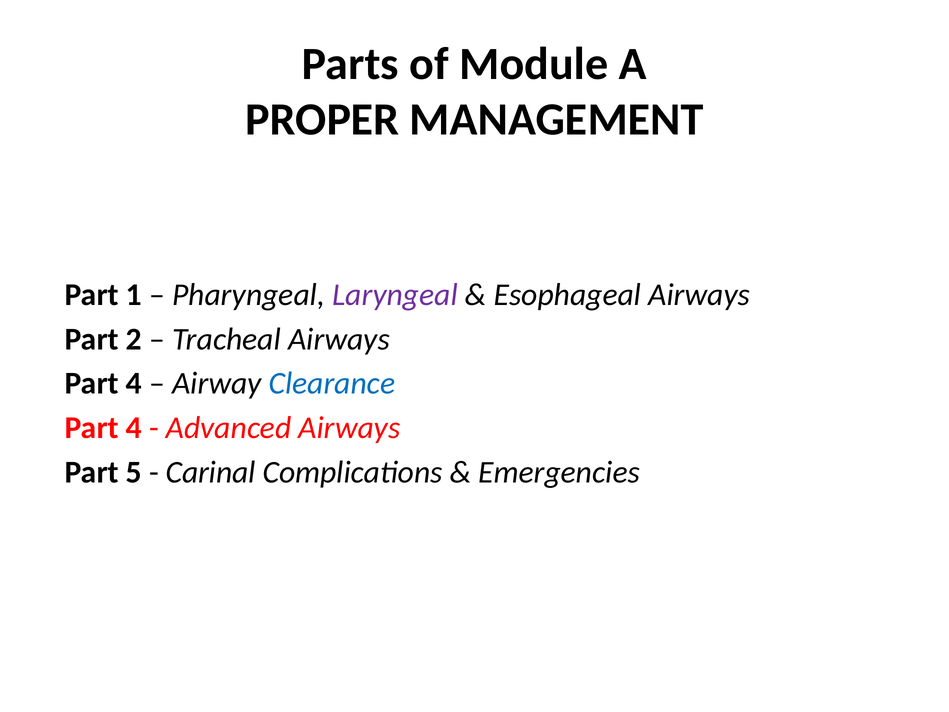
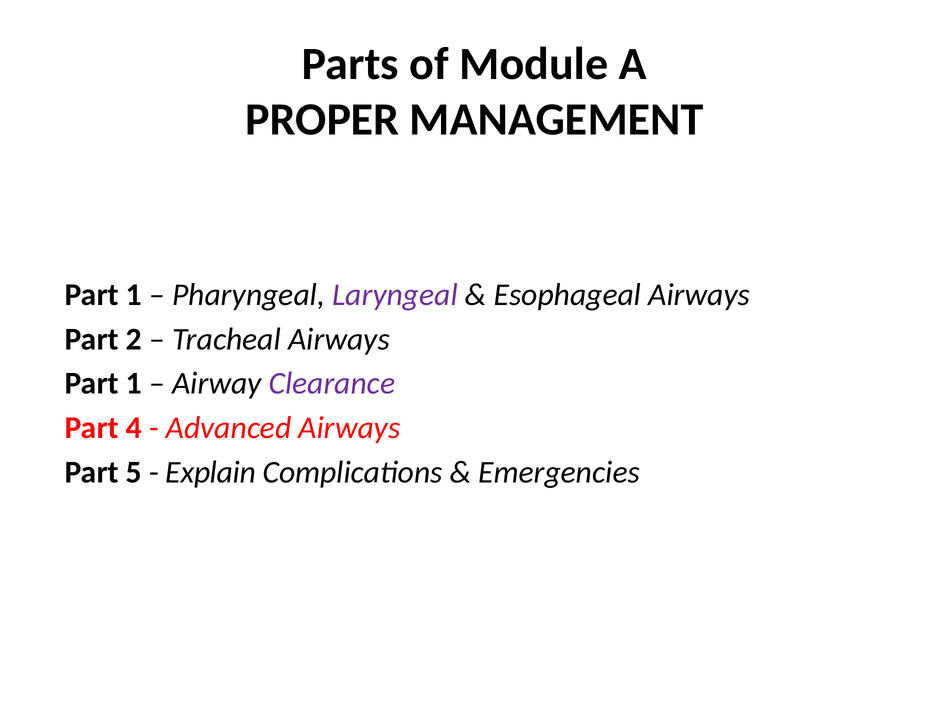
4: 4 -> 1 (134, 383)
Clearance colour: blue -> purple (332, 383)
Carinal: Carinal -> Explain (211, 472)
